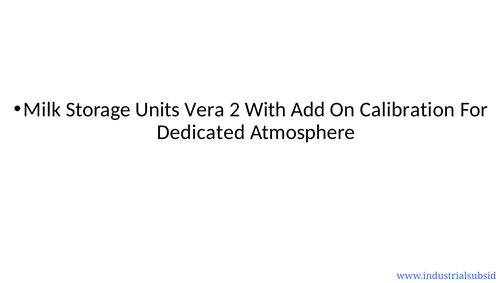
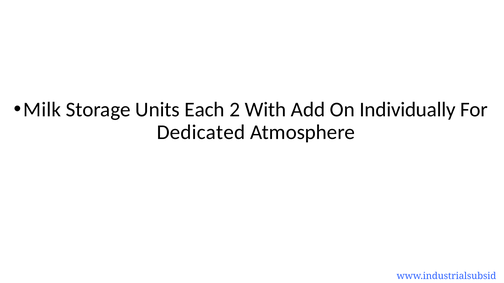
Vera: Vera -> Each (205, 110)
Calibration: Calibration -> Individually (408, 110)
